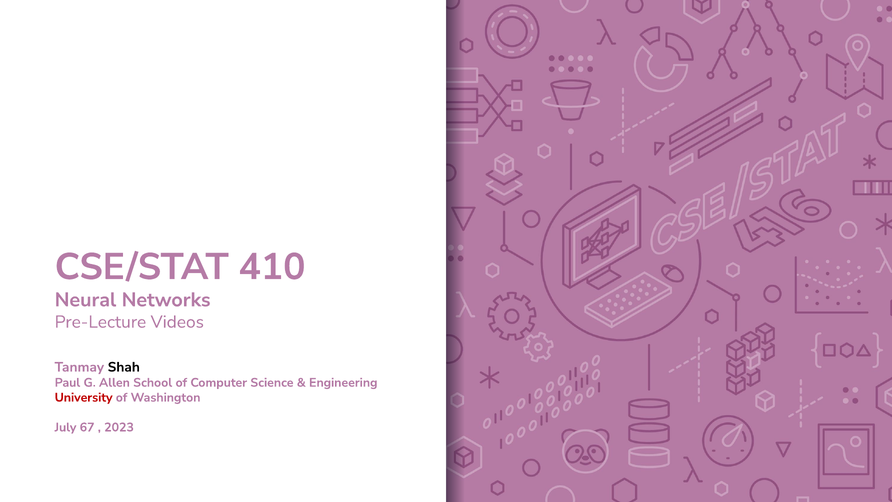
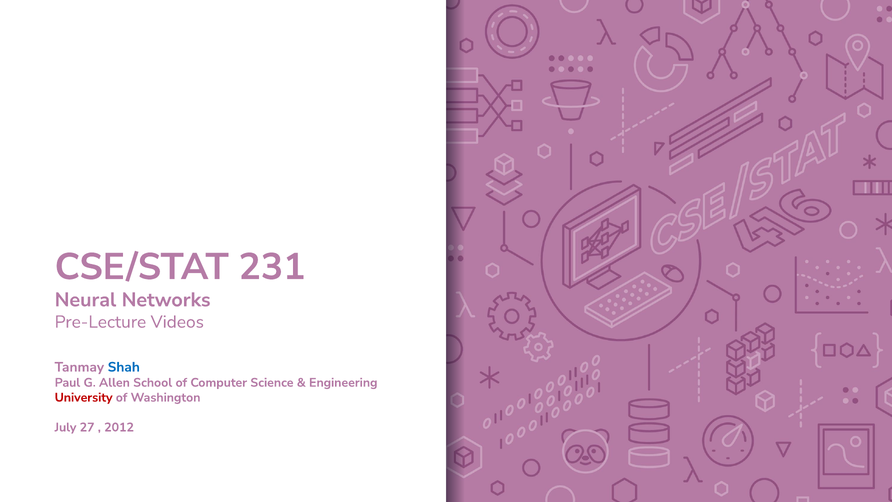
410: 410 -> 231 (272, 267)
Shah colour: black -> blue (124, 367)
67: 67 -> 27 (87, 427)
2023: 2023 -> 2012 (119, 427)
